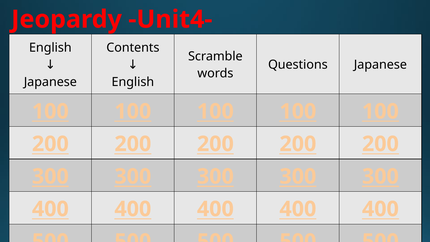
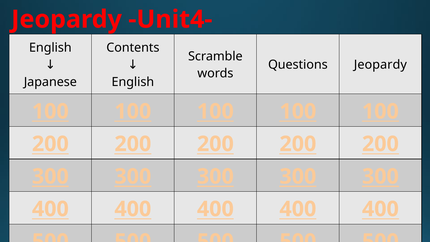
Questions Japanese: Japanese -> Jeopardy (380, 65)
